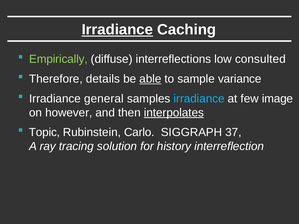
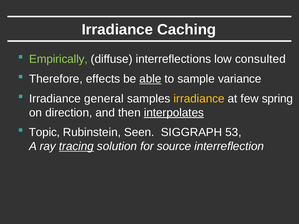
Irradiance underline: present -> none (117, 30)
details: details -> effects (103, 79)
irradiance colour: light blue -> yellow (199, 99)
image: image -> spring (277, 99)
however: however -> direction (69, 113)
Carlo: Carlo -> Seen (139, 133)
37: 37 -> 53 (233, 133)
tracing underline: none -> present (76, 146)
history: history -> source (174, 146)
